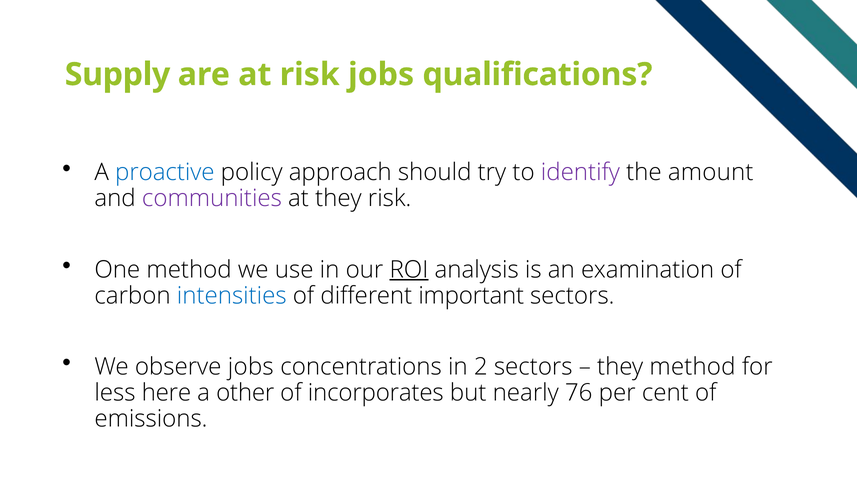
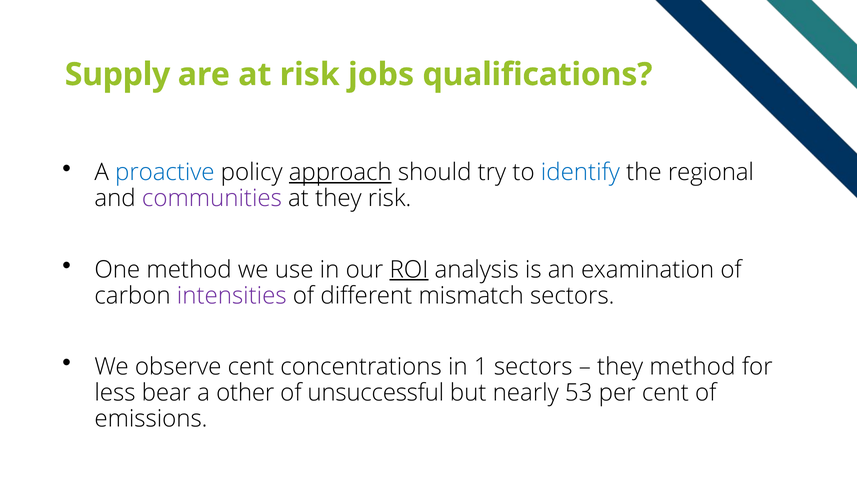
approach underline: none -> present (340, 172)
identify colour: purple -> blue (580, 172)
amount: amount -> regional (711, 172)
intensities colour: blue -> purple (232, 296)
important: important -> mismatch (471, 296)
observe jobs: jobs -> cent (251, 367)
2: 2 -> 1 (481, 367)
here: here -> bear (166, 393)
incorporates: incorporates -> unsuccessful (376, 393)
76: 76 -> 53 (579, 393)
